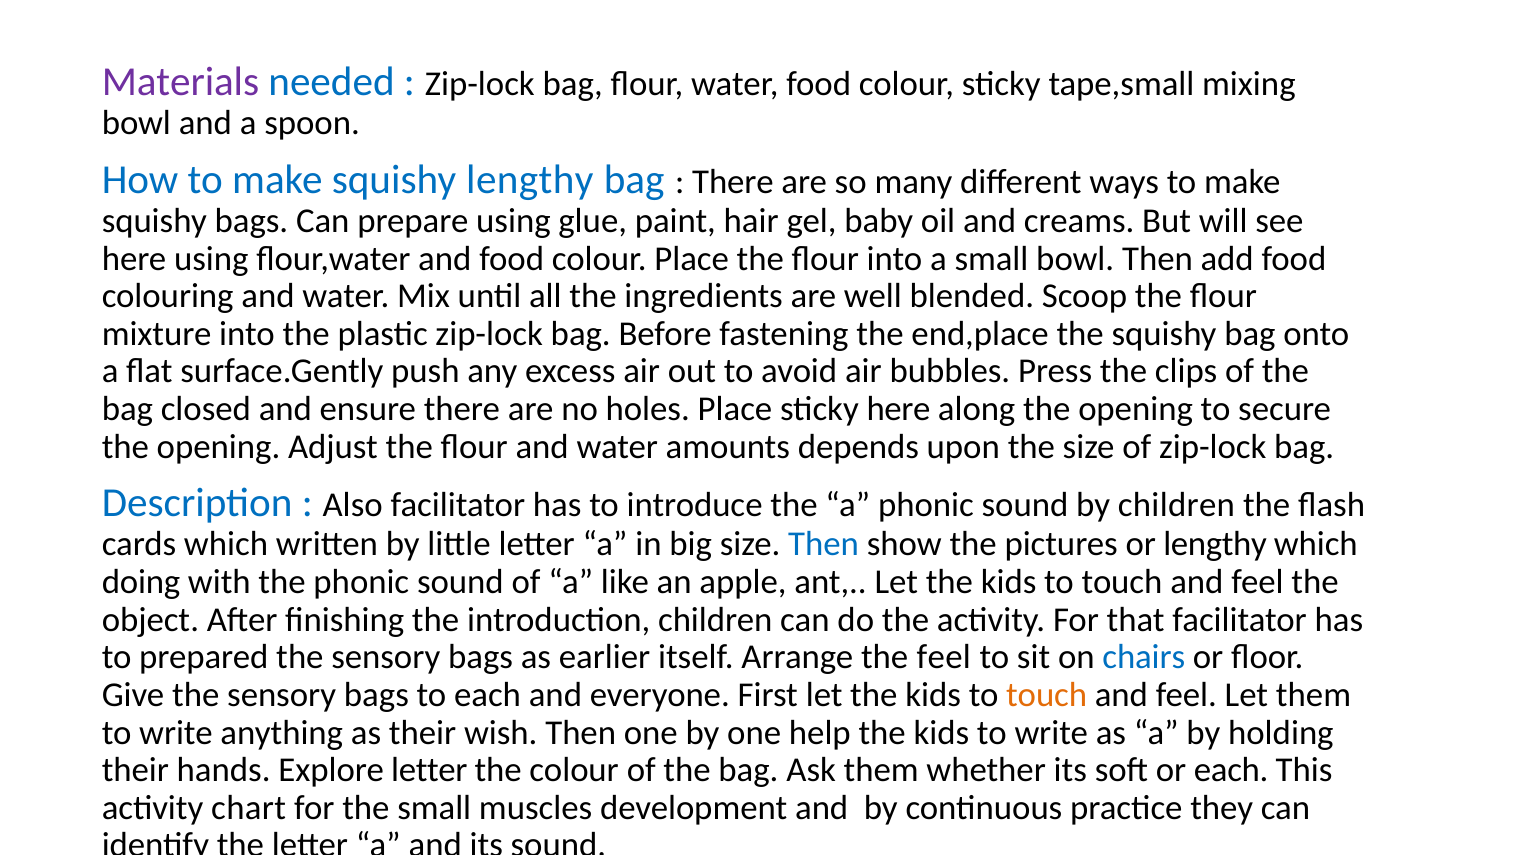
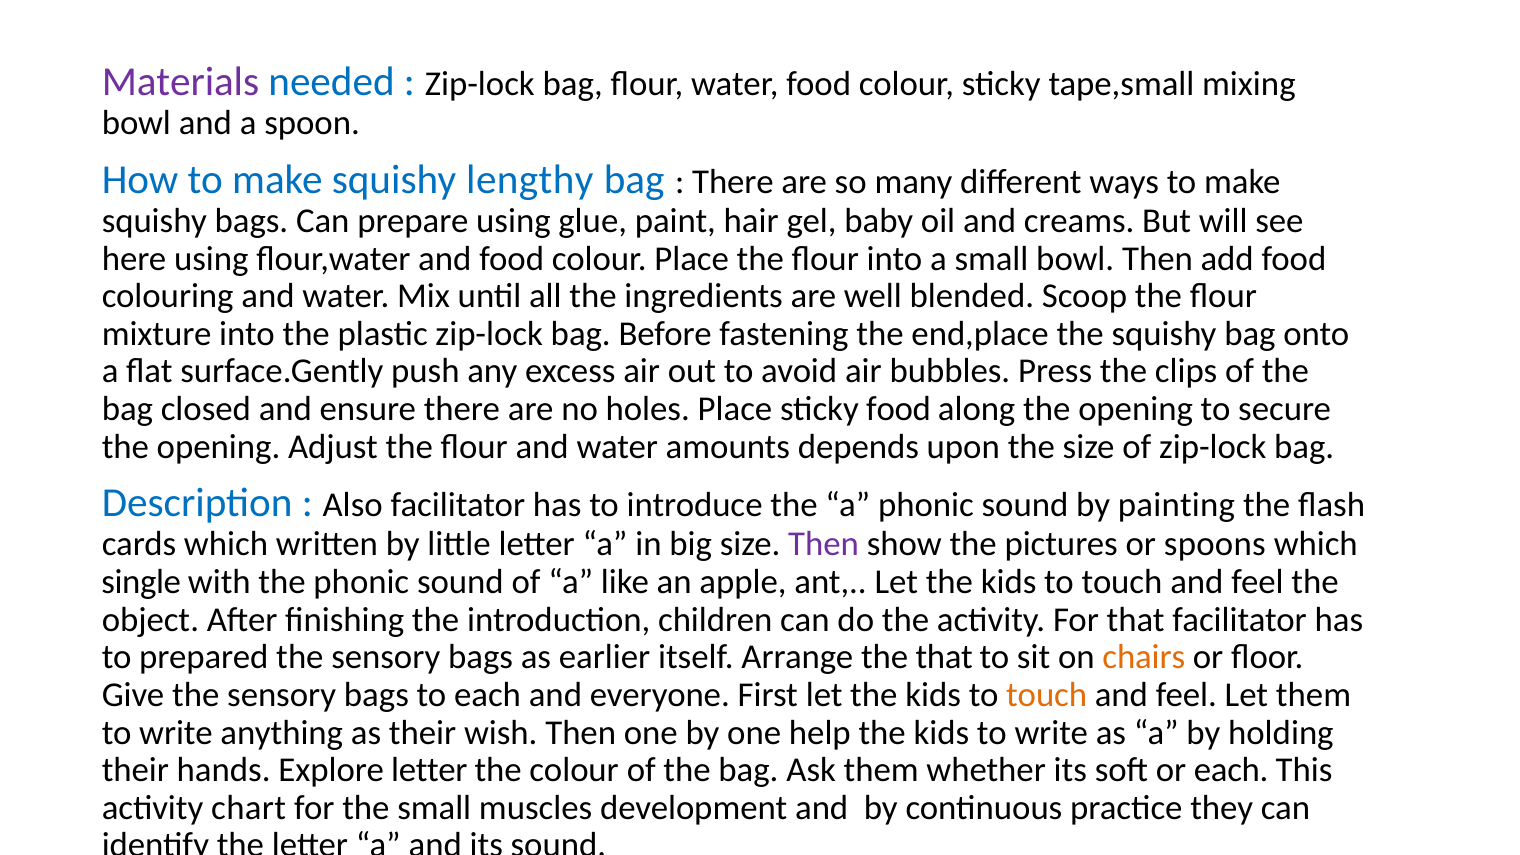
sticky here: here -> food (899, 409)
by children: children -> painting (1176, 505)
Then colour: blue -> purple (824, 544)
or lengthy: lengthy -> spoons (1215, 544)
doing: doing -> single (141, 582)
the feel: feel -> that (944, 657)
chairs colour: blue -> orange (1144, 657)
